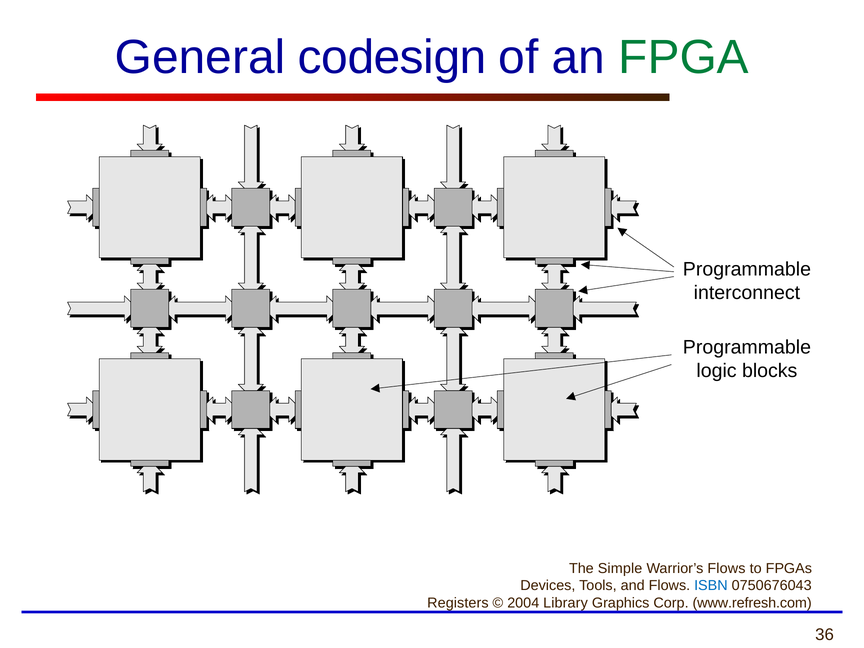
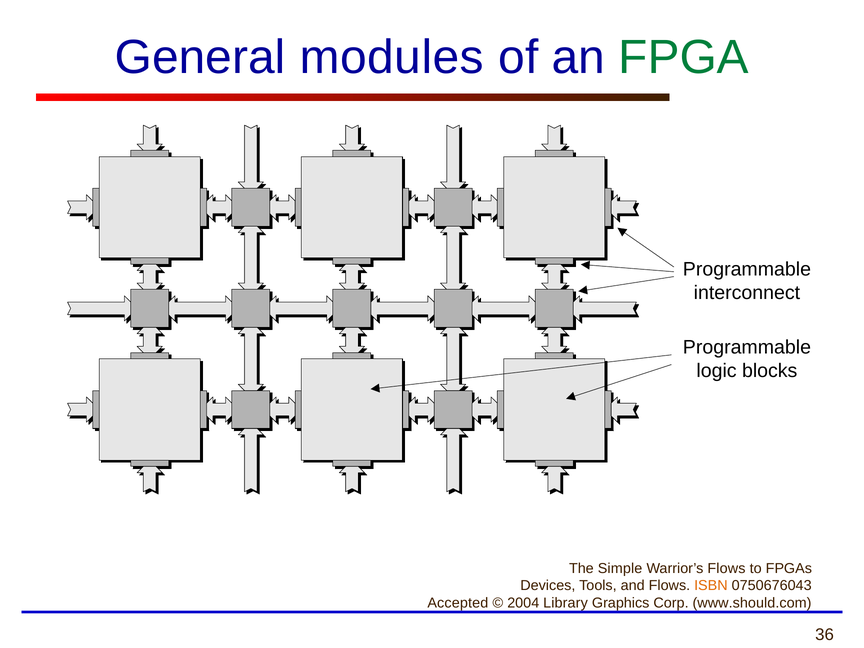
codesign: codesign -> modules (392, 57)
ISBN colour: blue -> orange (711, 586)
Registers: Registers -> Accepted (458, 603)
www.refresh.com: www.refresh.com -> www.should.com (752, 603)
